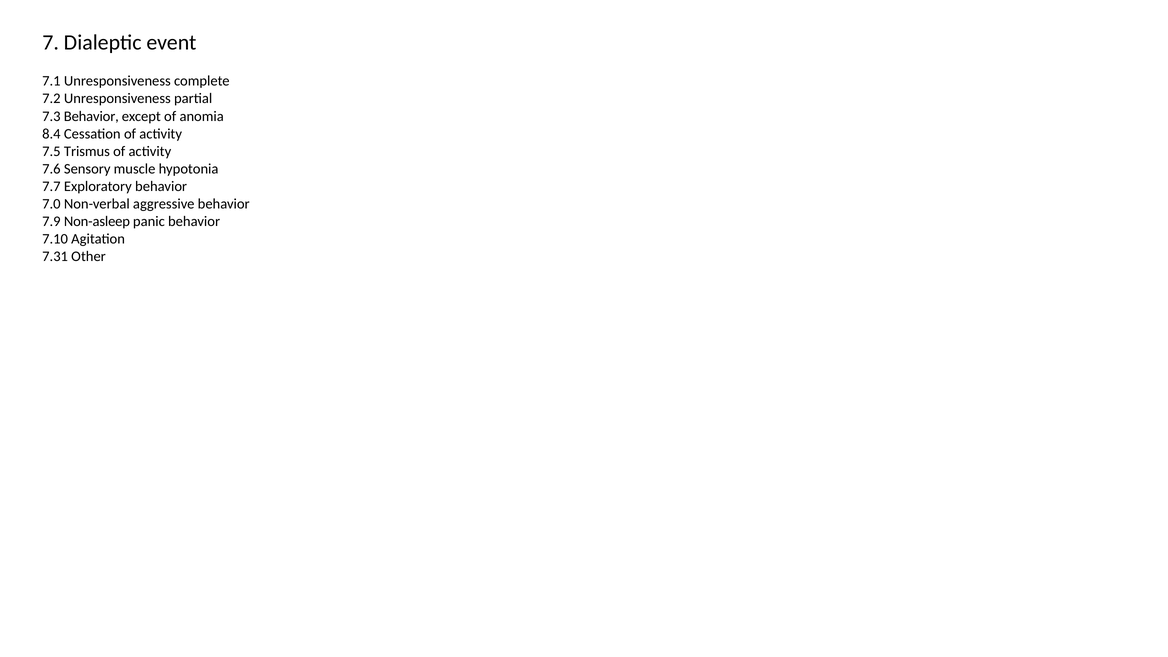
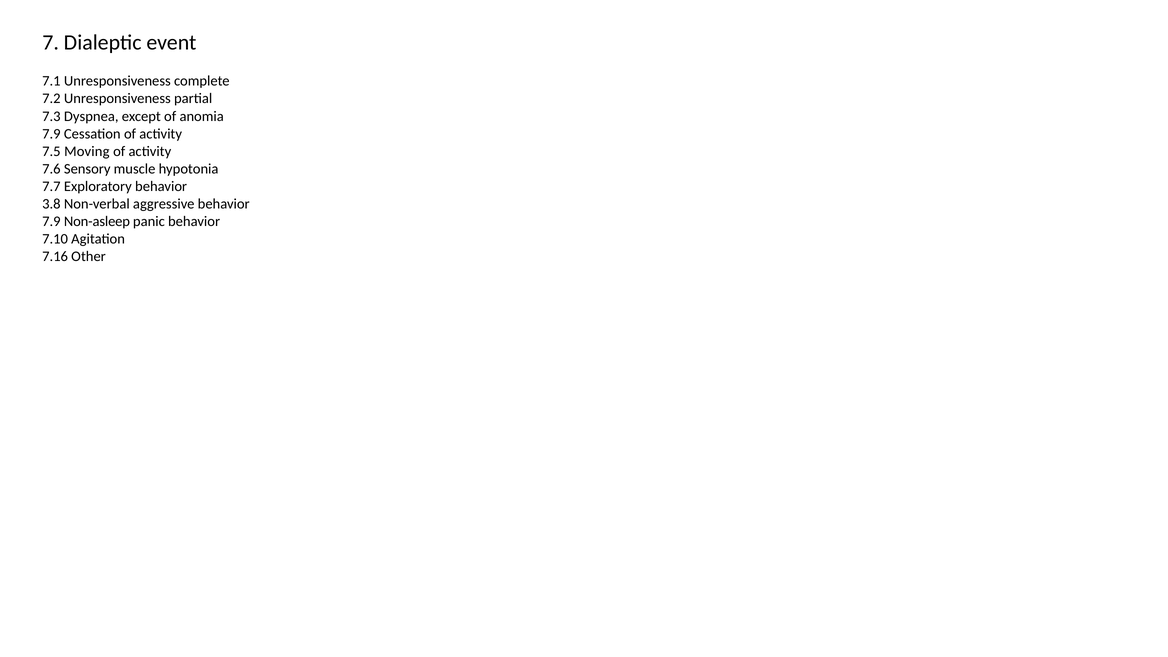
7.3 Behavior: Behavior -> Dyspnea (91, 116)
8.4: 8.4 -> 7.9 (51, 134)
Trismus: Trismus -> Moving (87, 151)
7.0: 7.0 -> 3.8 (51, 204)
7.31: 7.31 -> 7.16 (55, 256)
